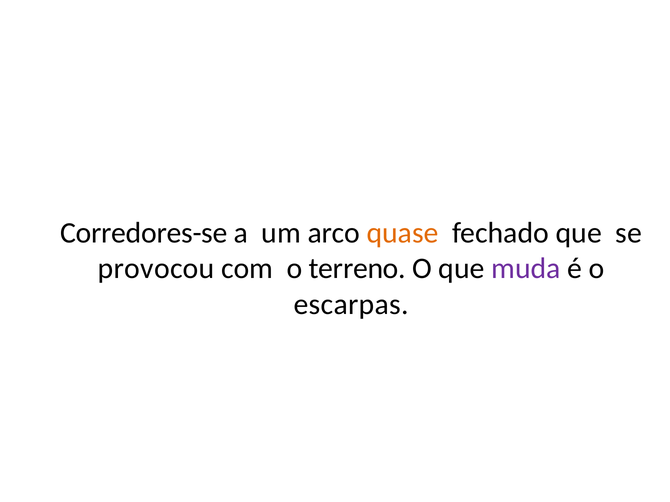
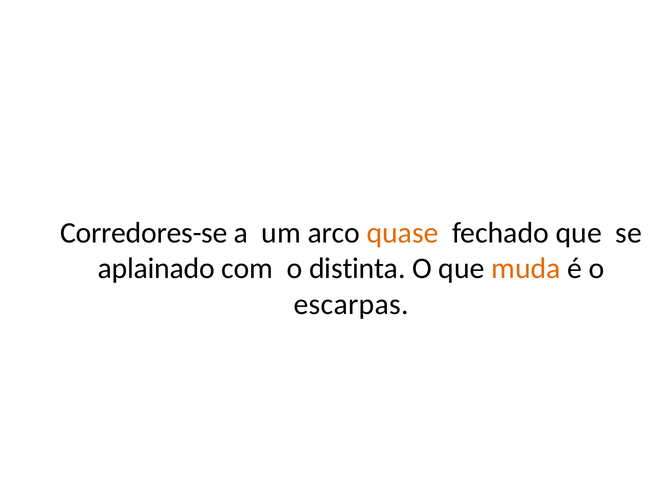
provocou: provocou -> aplainado (156, 269)
terreno: terreno -> distinta (357, 269)
muda colour: purple -> orange (526, 269)
